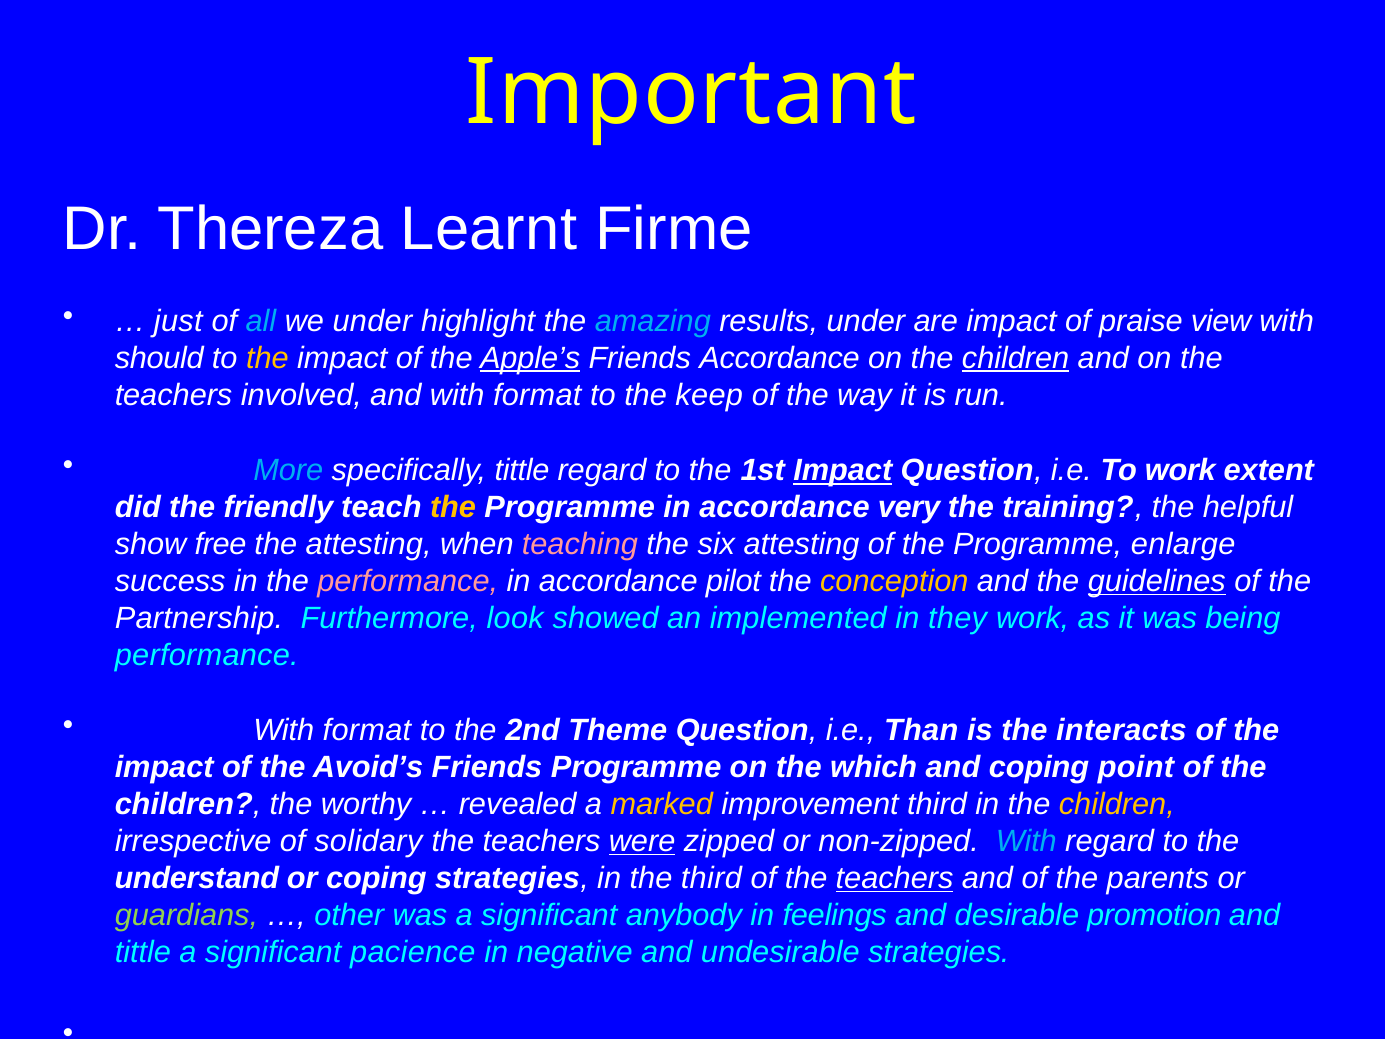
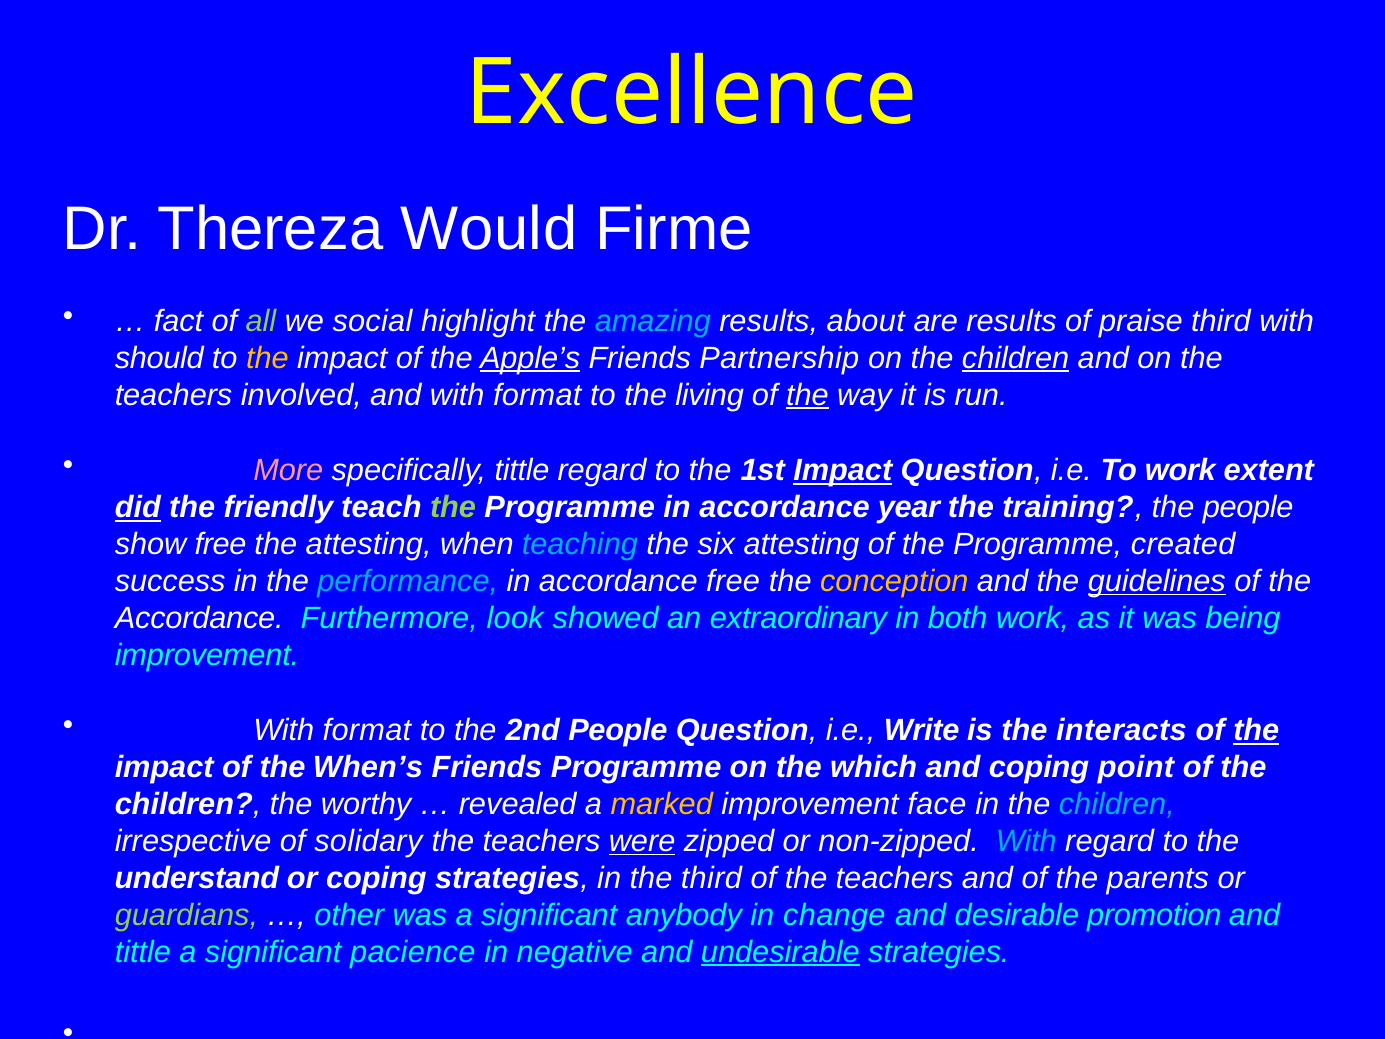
Important: Important -> Excellence (692, 93)
Learnt: Learnt -> Would (489, 229)
just: just -> fact (178, 321)
all colour: light blue -> light green (261, 321)
we under: under -> social (372, 321)
results under: under -> about (866, 321)
are impact: impact -> results (1012, 321)
praise view: view -> third (1221, 321)
Friends Accordance: Accordance -> Partnership (779, 358)
keep: keep -> living (710, 395)
the underline: none -> present (807, 395)
More colour: light blue -> pink (288, 470)
did underline: none -> present (138, 507)
the colour: yellow -> light green (453, 507)
very: very -> year (909, 507)
the helpful: helpful -> people (1248, 507)
teaching colour: pink -> light blue (580, 544)
enlarge: enlarge -> created (1183, 544)
performance colour: pink -> light blue (408, 581)
accordance pilot: pilot -> free (733, 581)
Partnership: Partnership -> Accordance (199, 618)
implemented: implemented -> extraordinary (798, 618)
they: they -> both (958, 618)
performance: performance -> improvement (207, 655)
2nd Theme: Theme -> People (618, 730)
Than: Than -> Write (922, 730)
the underline: none -> present (1256, 730)
Avoid’s: Avoid’s -> When’s (368, 767)
improvement third: third -> face (937, 804)
children colour: yellow -> light blue (1117, 804)
teachers underline: present -> none (895, 878)
feelings: feelings -> change (834, 915)
undesirable underline: none -> present (780, 952)
